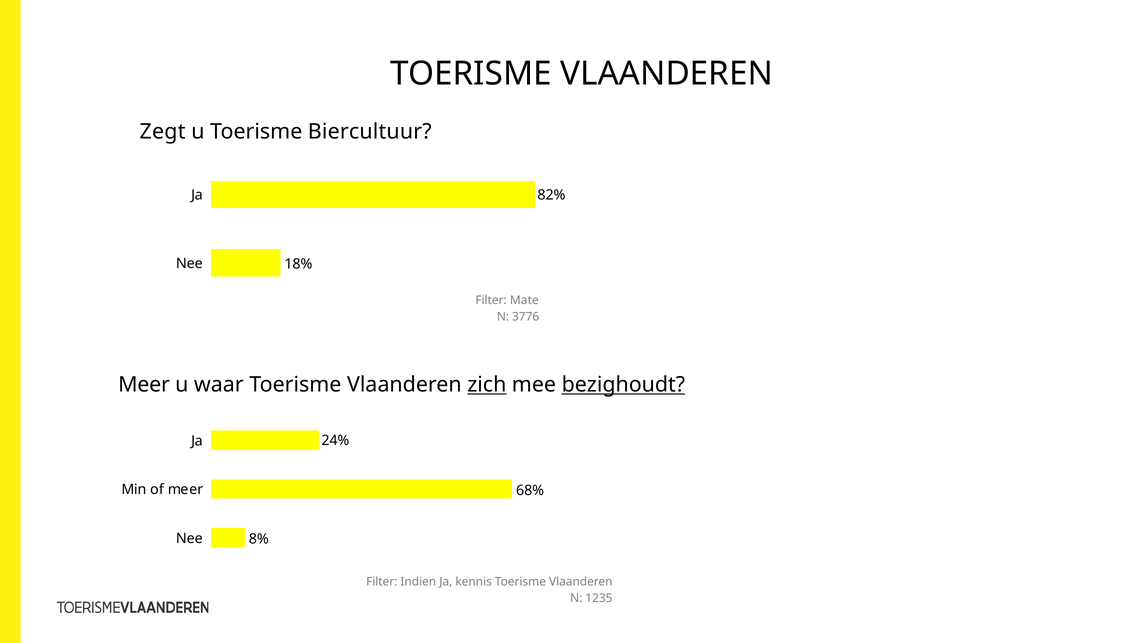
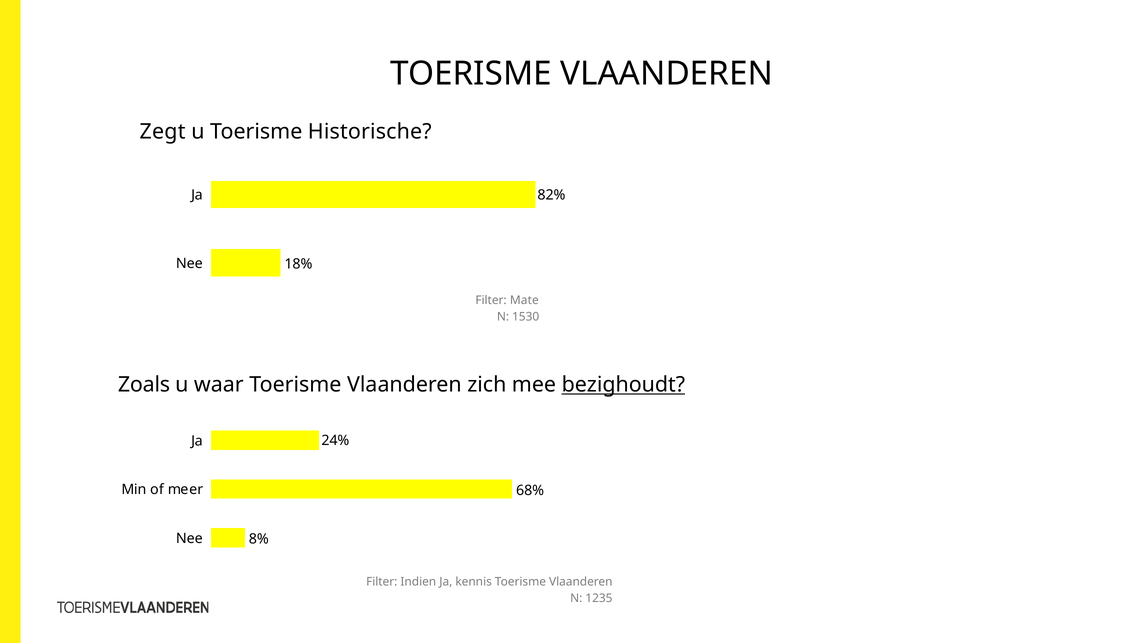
Biercultuur: Biercultuur -> Historische (370, 132)
3776: 3776 -> 1530 (526, 317)
Meer: Meer -> Zoals (144, 385)
zich underline: present -> none (487, 385)
